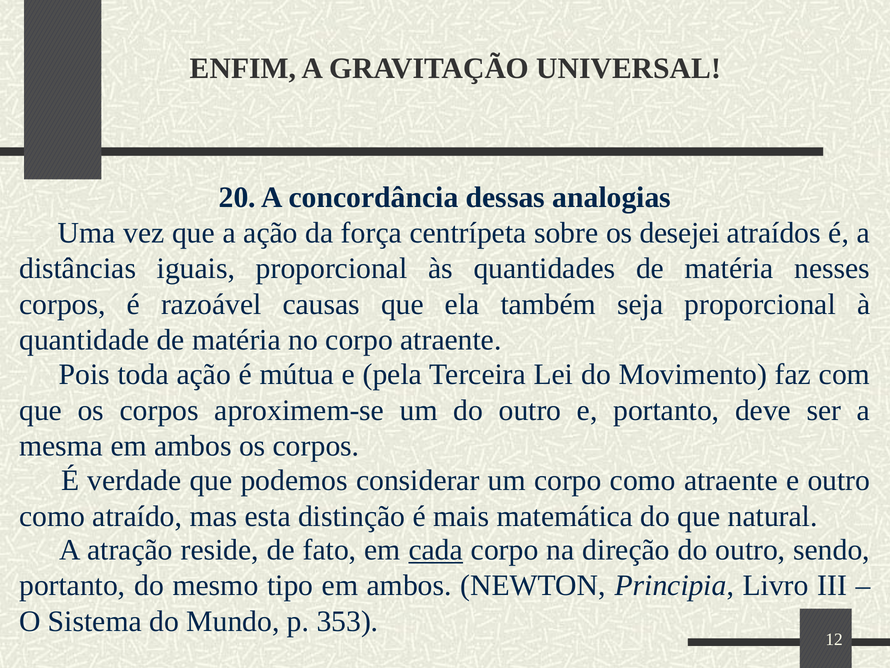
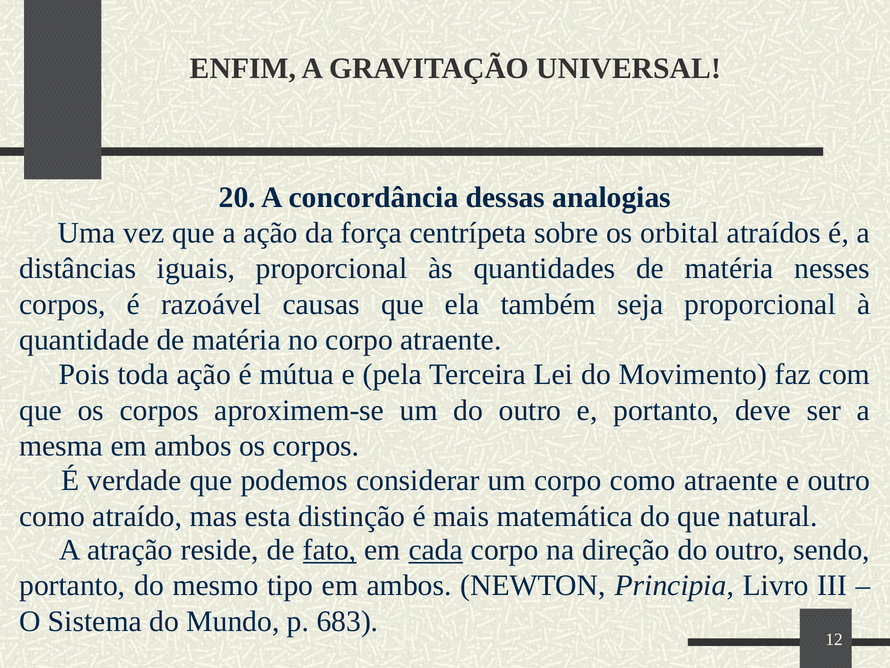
desejei: desejei -> orbital (680, 233)
fato underline: none -> present (330, 550)
353: 353 -> 683 (347, 621)
